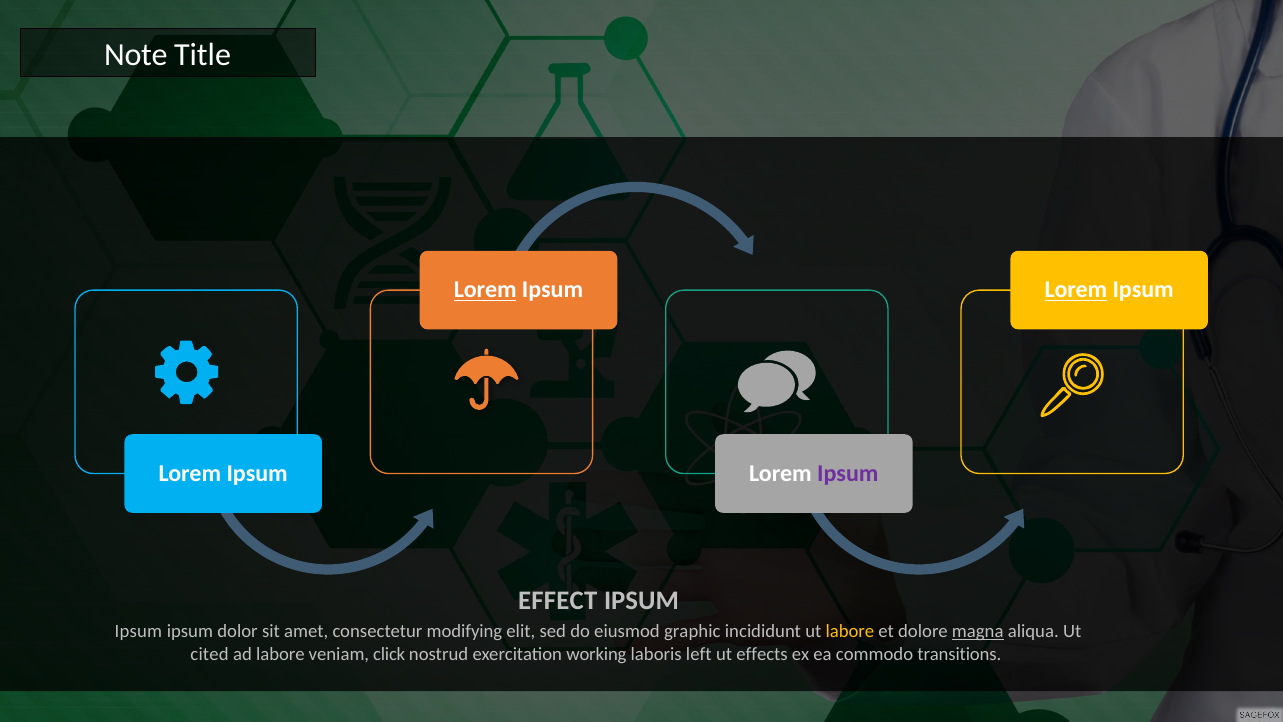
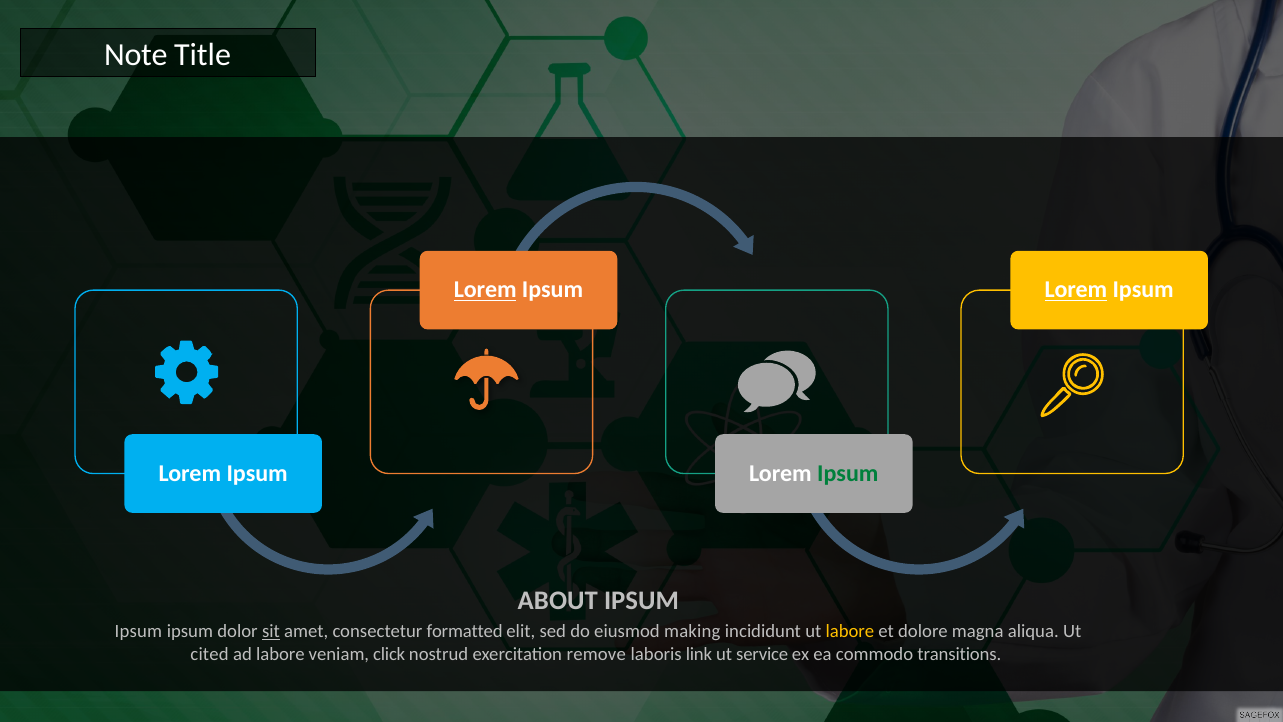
Ipsum colour: purple -> green (848, 473)
EFFECT: EFFECT -> ABOUT (558, 601)
sit underline: none -> present (271, 631)
modifying: modifying -> formatted (465, 631)
graphic: graphic -> making (692, 631)
magna underline: present -> none (978, 631)
working: working -> remove (596, 654)
left: left -> link (699, 654)
effects: effects -> service (762, 654)
